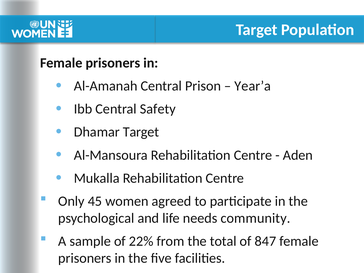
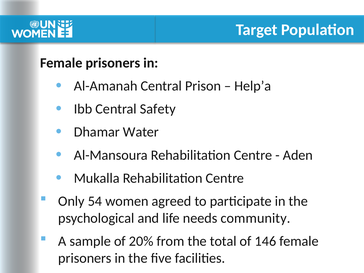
Year’a: Year’a -> Help’a (253, 86)
Dhamar Target: Target -> Water (141, 132)
45: 45 -> 54 (95, 201)
22%: 22% -> 20% (141, 241)
847: 847 -> 146 (265, 241)
